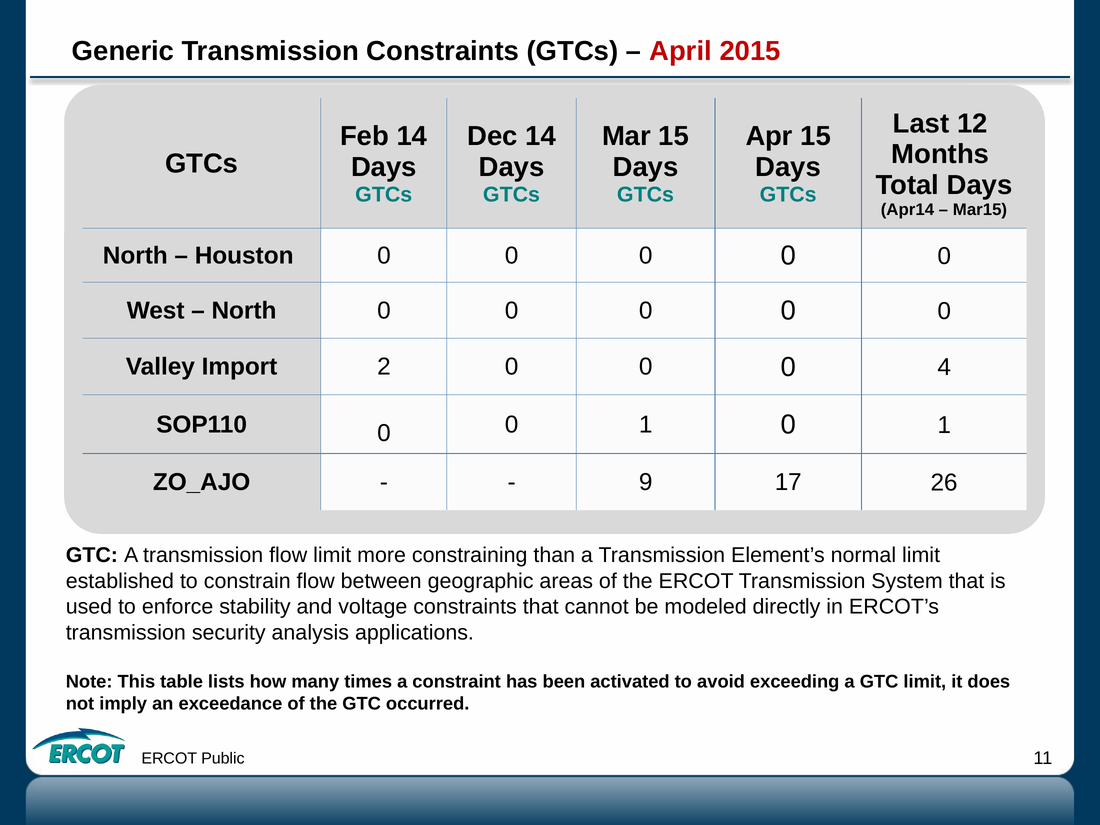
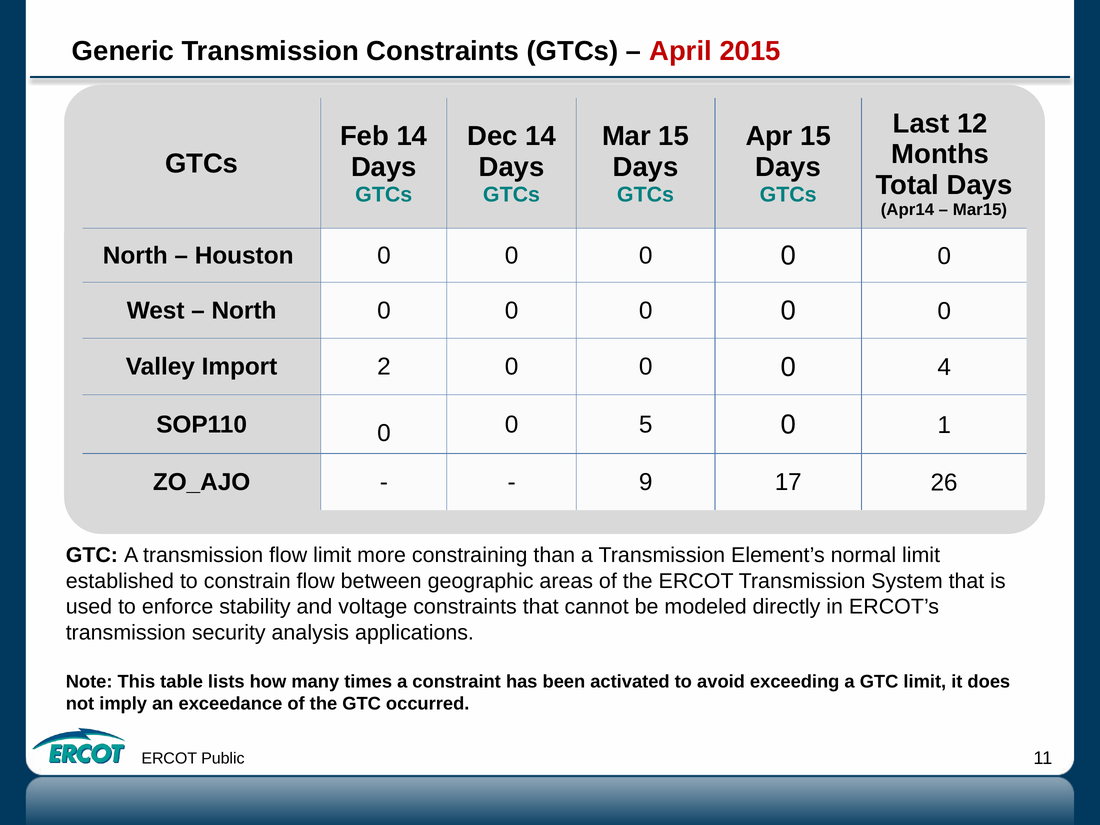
0 0 1: 1 -> 5 (646, 425)
